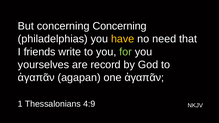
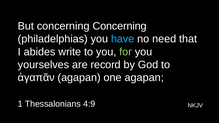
have colour: yellow -> light blue (123, 39)
friends: friends -> abides (40, 52)
one ἀγαπᾶν: ἀγαπᾶν -> agapan (144, 78)
